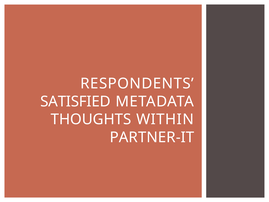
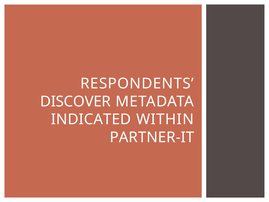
SATISFIED: SATISFIED -> DISCOVER (75, 101)
THOUGHTS: THOUGHTS -> INDICATED (91, 119)
